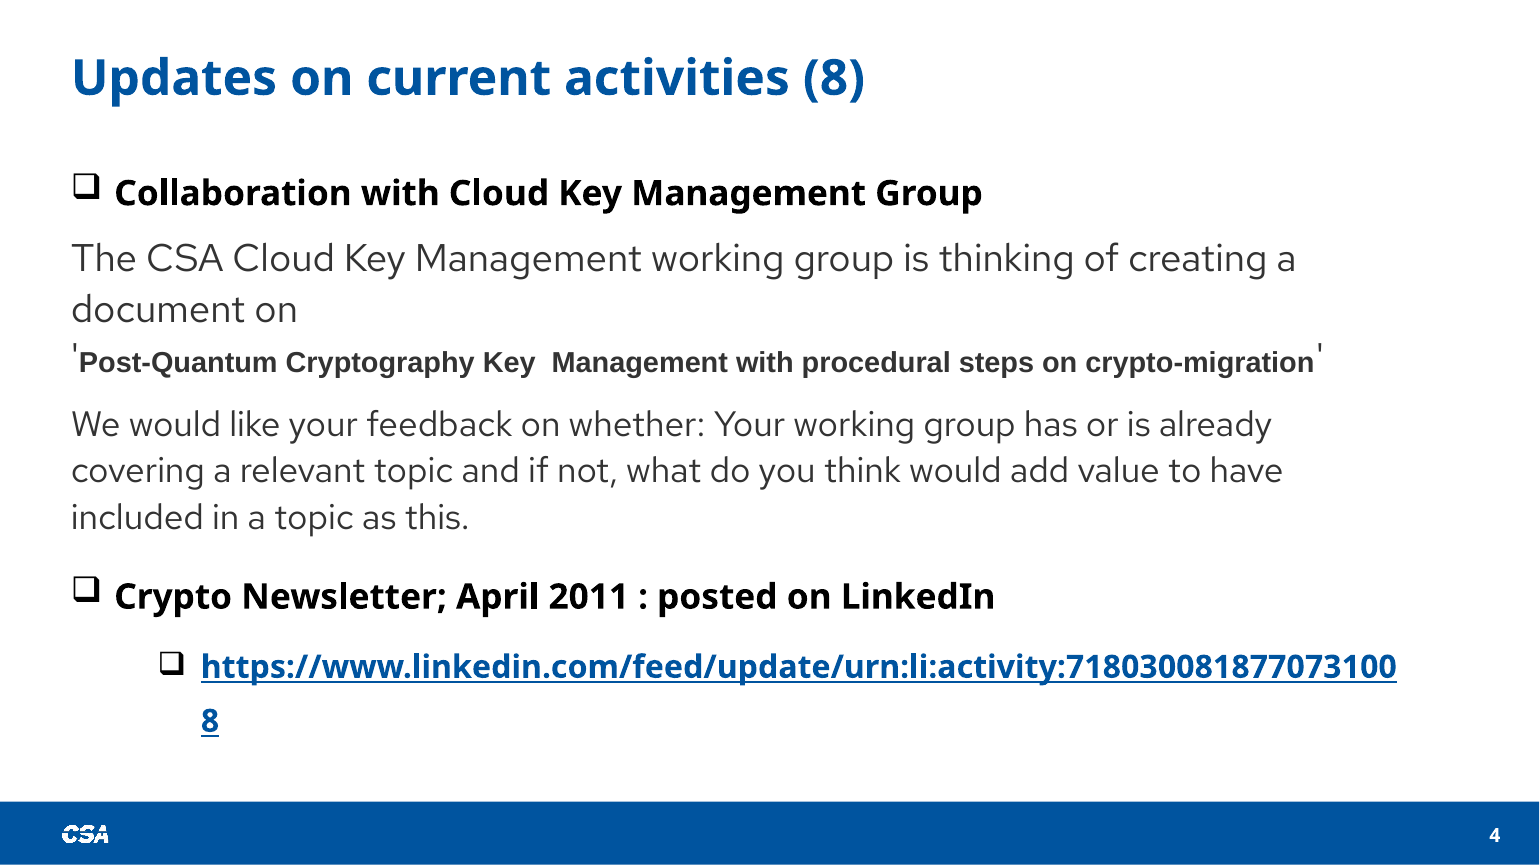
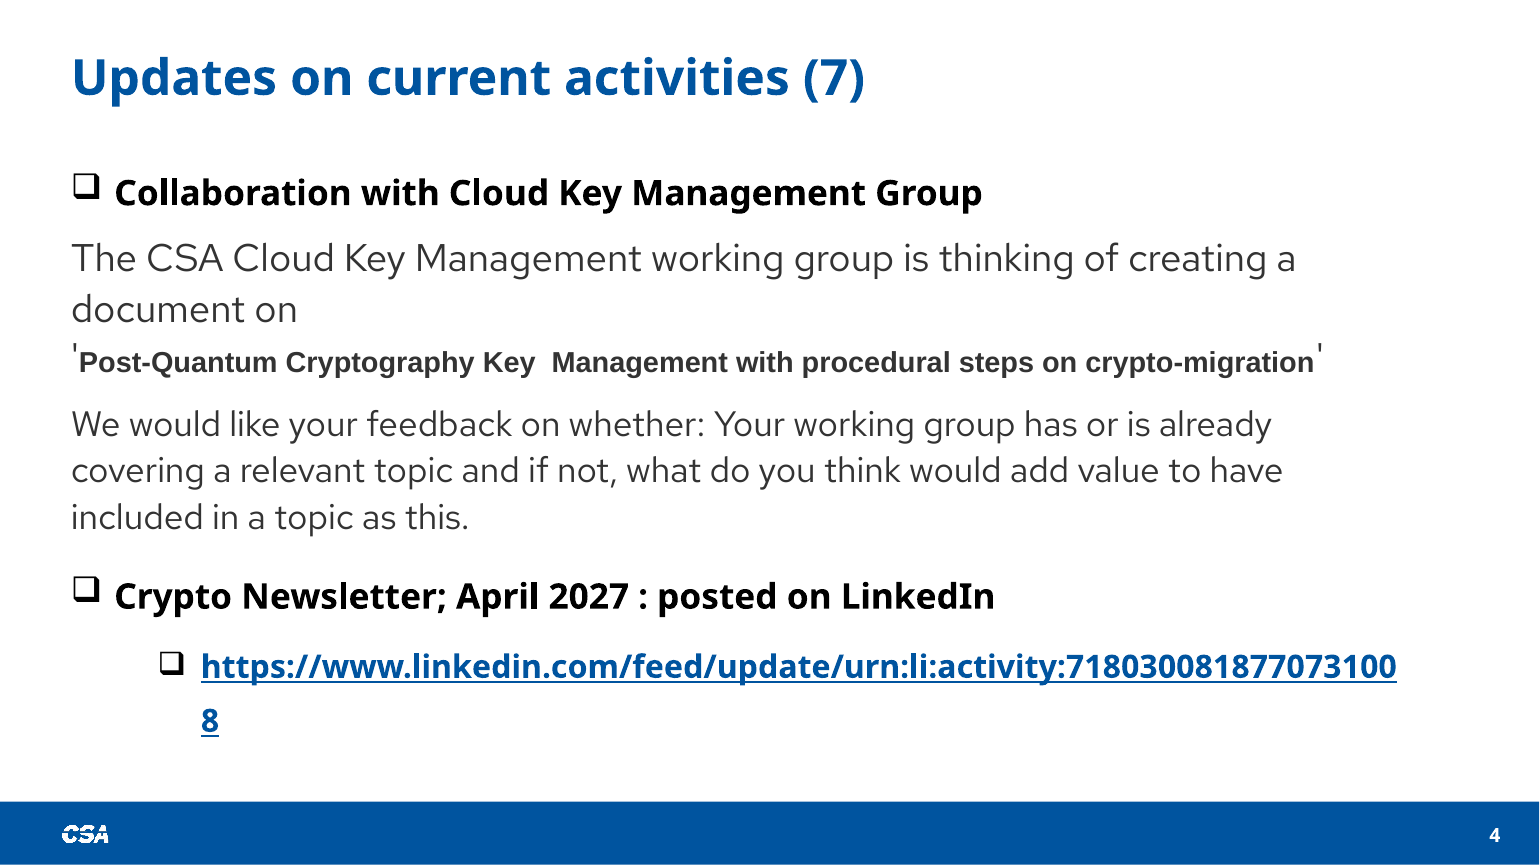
activities 8: 8 -> 7 (834, 78)
2011: 2011 -> 2027 (589, 597)
